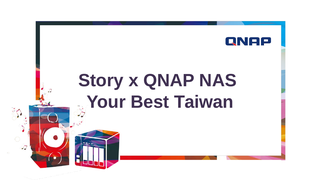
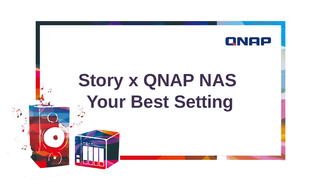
Taiwan: Taiwan -> Setting (204, 102)
